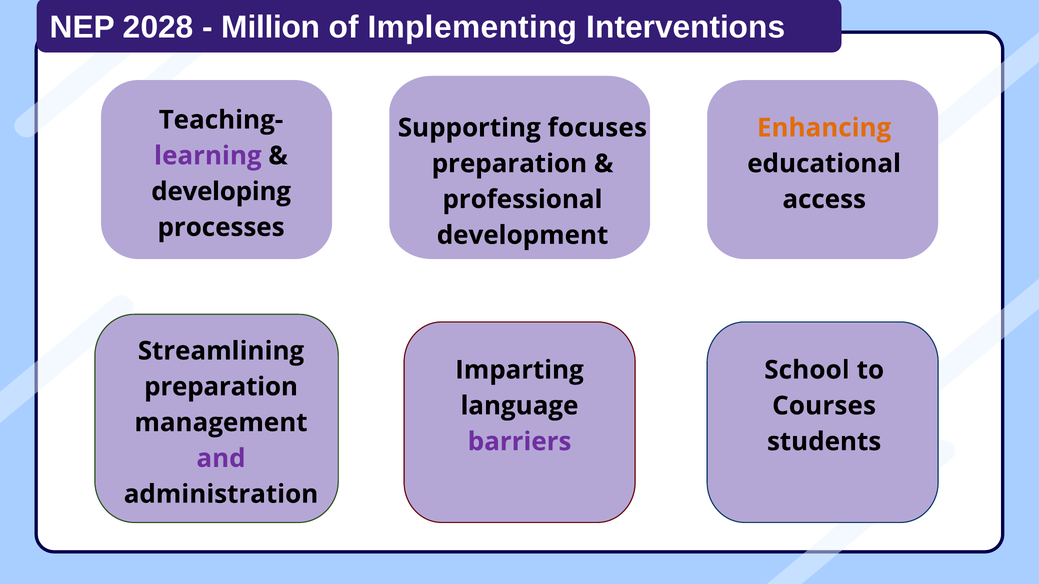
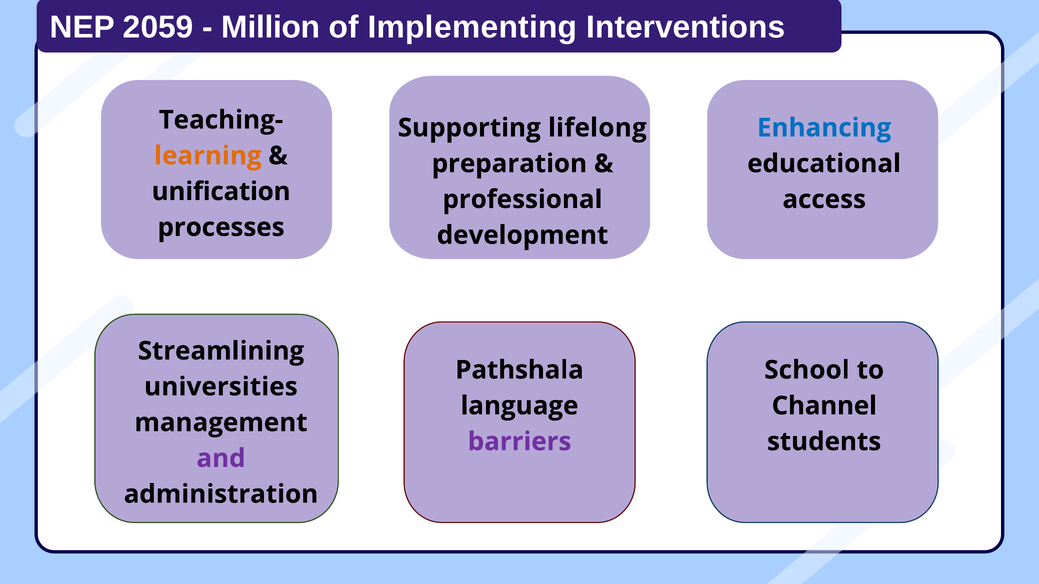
2028: 2028 -> 2059 (158, 27)
focuses: focuses -> lifelong (597, 128)
Enhancing colour: orange -> blue (824, 128)
learning colour: purple -> orange (208, 156)
developing: developing -> unification (221, 192)
Imparting: Imparting -> Pathshala (520, 370)
preparation: preparation -> universities (221, 387)
Courses: Courses -> Channel (824, 406)
